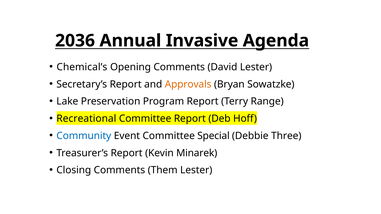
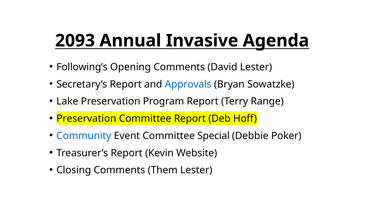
2036: 2036 -> 2093 (75, 41)
Chemical’s: Chemical’s -> Following’s (82, 67)
Approvals colour: orange -> blue (188, 84)
Recreational: Recreational -> Preservation (86, 119)
Three: Three -> Poker (286, 136)
Minarek: Minarek -> Website (197, 153)
